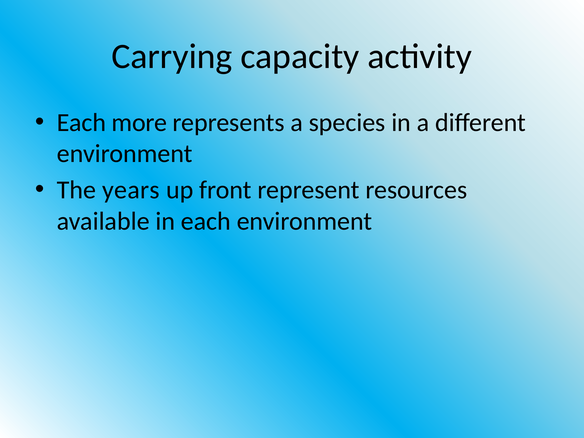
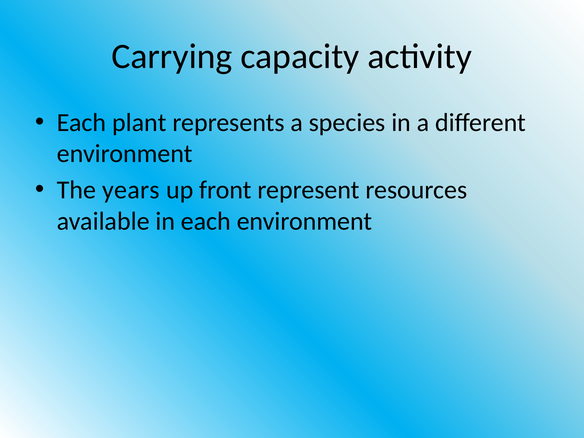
more: more -> plant (139, 123)
